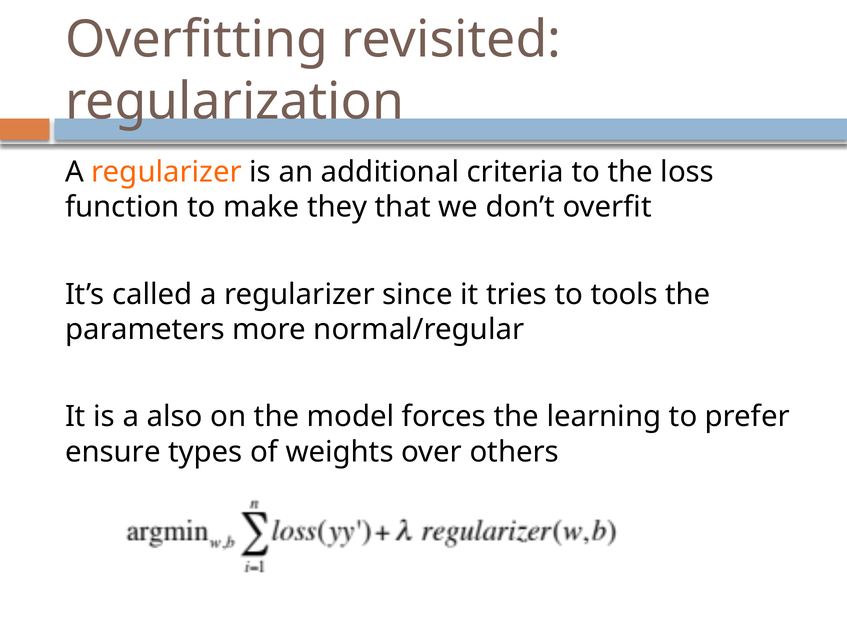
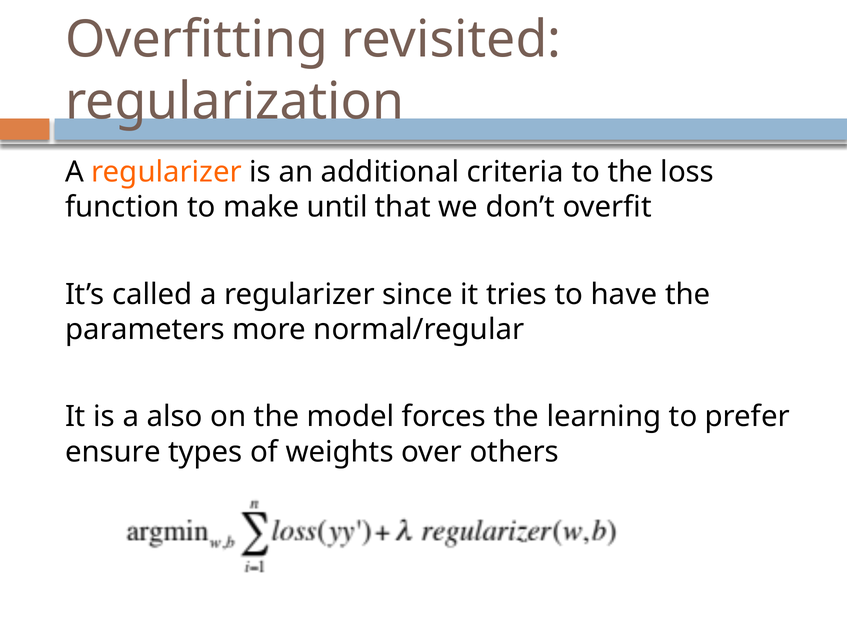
they: they -> until (337, 207)
tools: tools -> have (624, 294)
